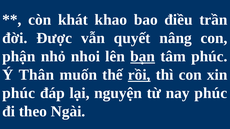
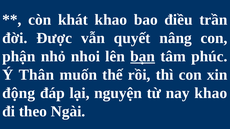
rồi underline: present -> none (139, 75)
phúc: phúc -> động (19, 93)
nay phúc: phúc -> khao (211, 93)
